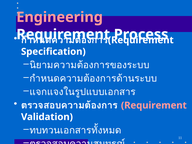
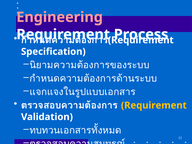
Requirement colour: pink -> yellow (154, 105)
